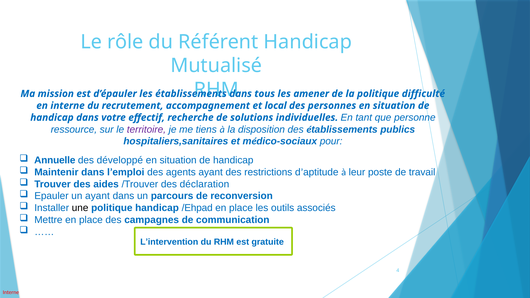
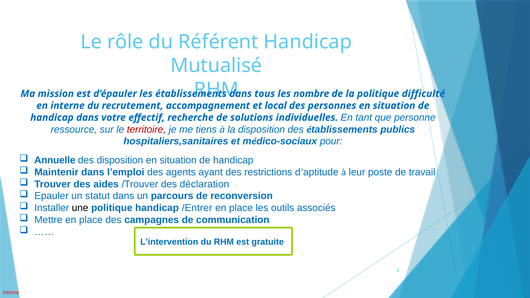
amener: amener -> nombre (311, 94)
territoire colour: purple -> red (146, 130)
des développé: développé -> disposition (120, 160)
un ayant: ayant -> statut (97, 196)
/Ehpad: /Ehpad -> /Entrer (197, 208)
